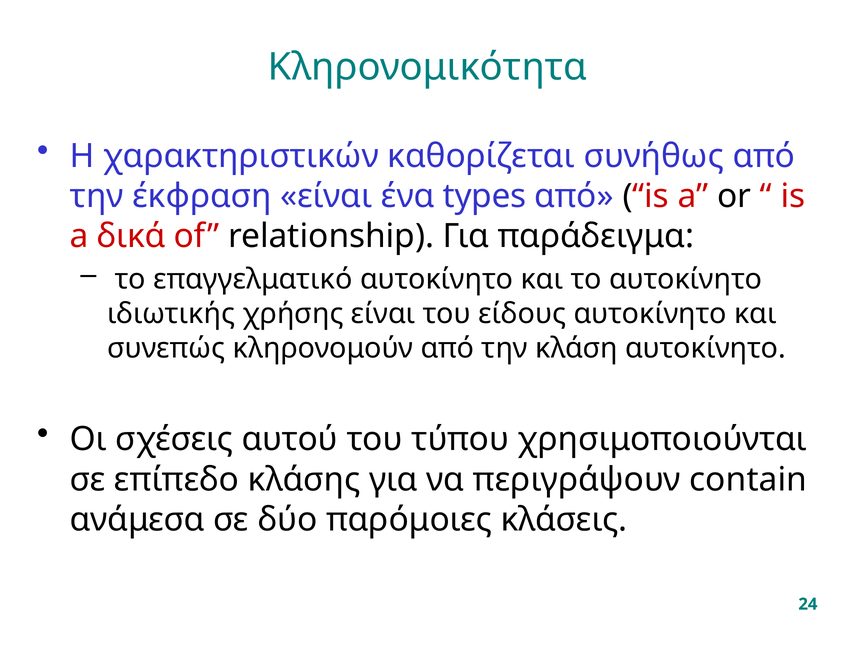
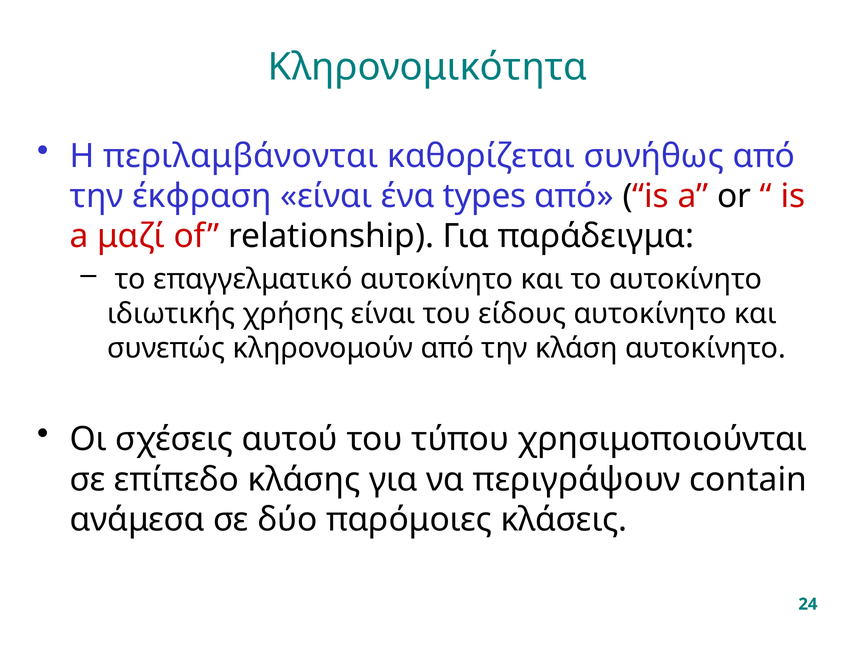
χαρακτηριστικών: χαρακτηριστικών -> περιλαμβάνονται (241, 156)
δικά: δικά -> μαζί (131, 237)
